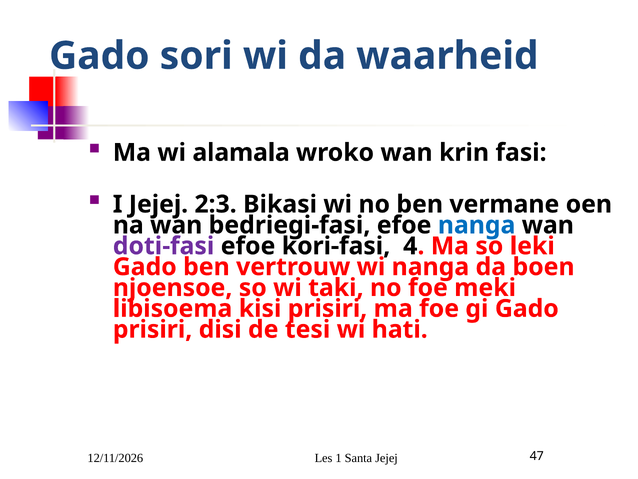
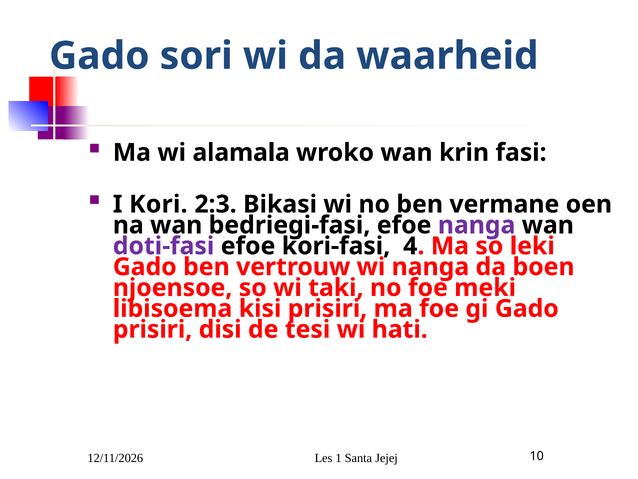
I Jejej: Jejej -> Kori (158, 204)
nanga colour: blue -> purple (477, 225)
47: 47 -> 10 (537, 456)
